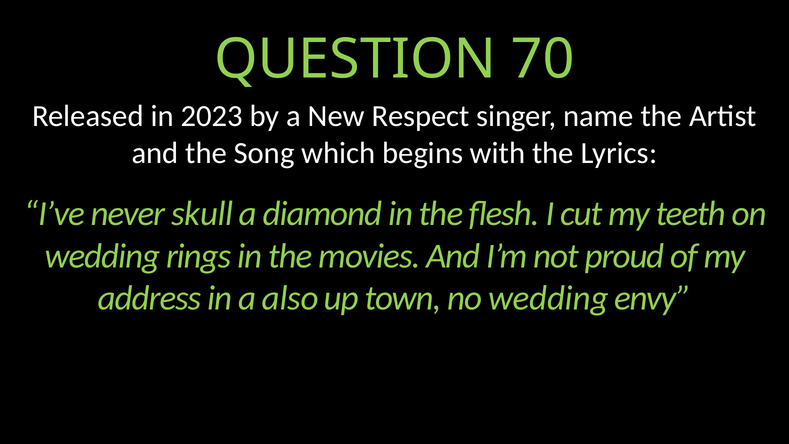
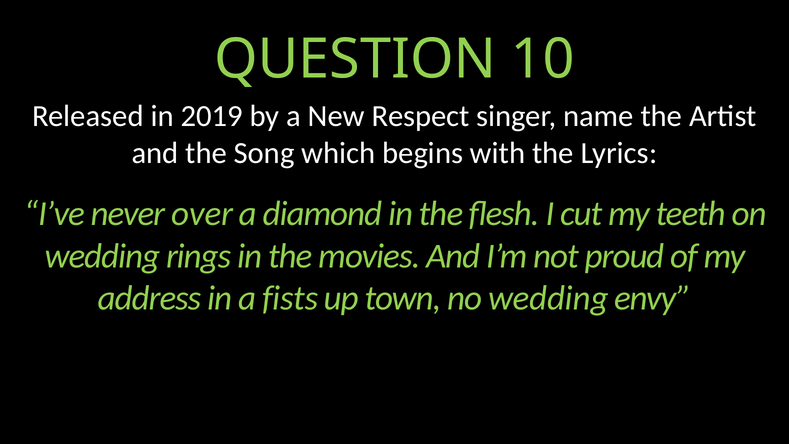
70: 70 -> 10 (543, 59)
2023: 2023 -> 2019 (212, 116)
skull: skull -> over (202, 214)
also: also -> fists (290, 298)
